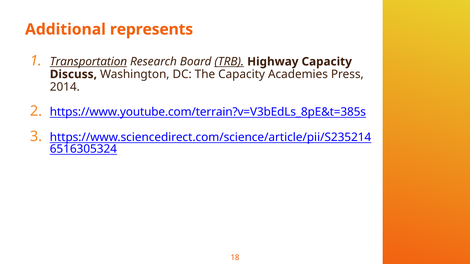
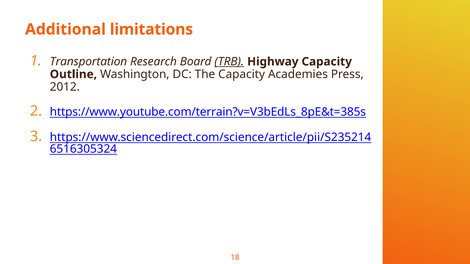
represents: represents -> limitations (151, 29)
Transportation underline: present -> none (88, 62)
Discuss: Discuss -> Outline (73, 74)
2014: 2014 -> 2012 (65, 87)
